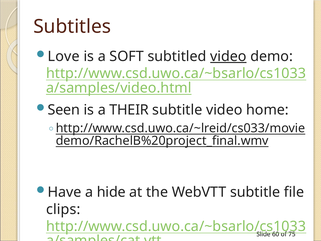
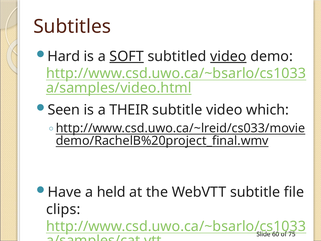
Love: Love -> Hard (64, 56)
SOFT underline: none -> present (127, 56)
home: home -> which (268, 110)
hide: hide -> held (111, 192)
